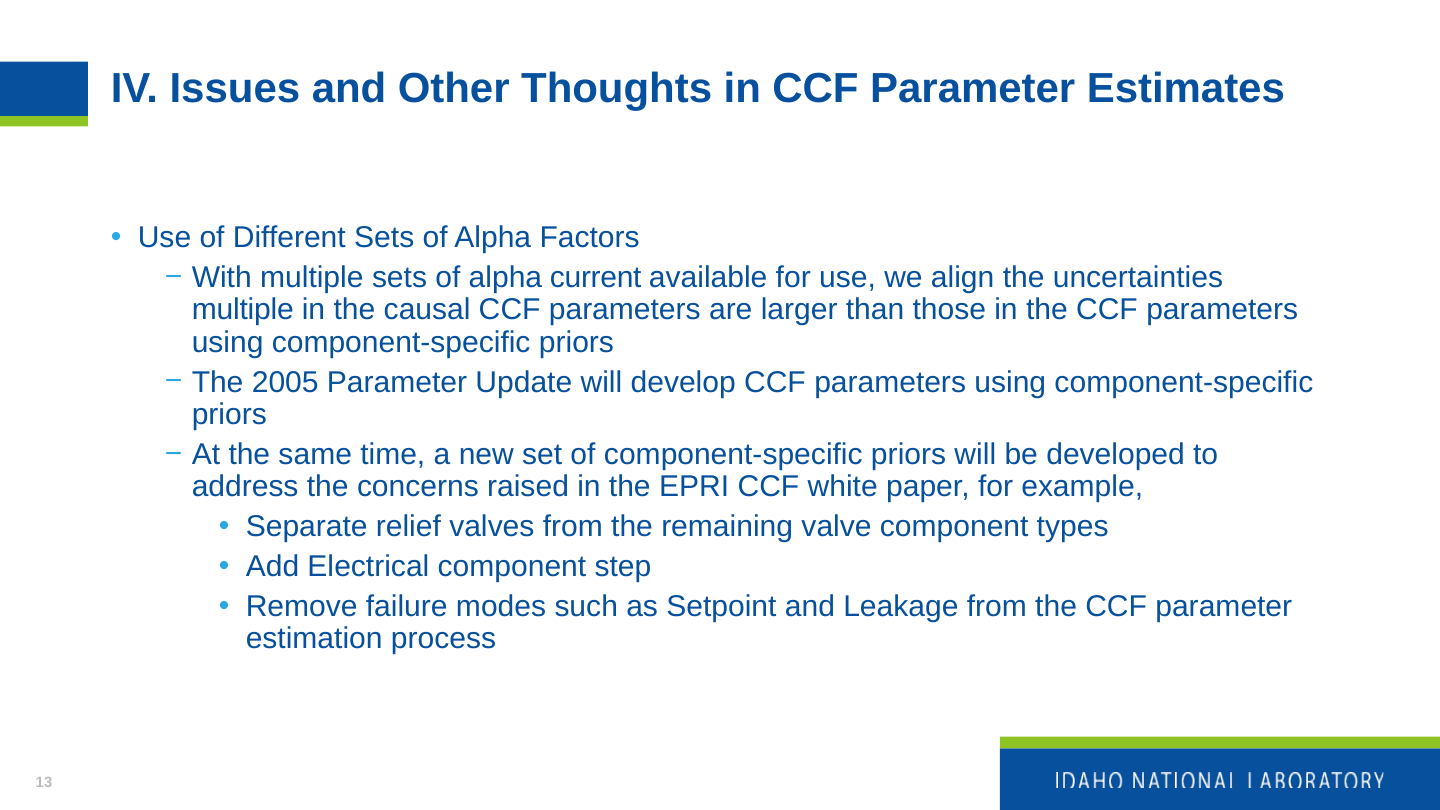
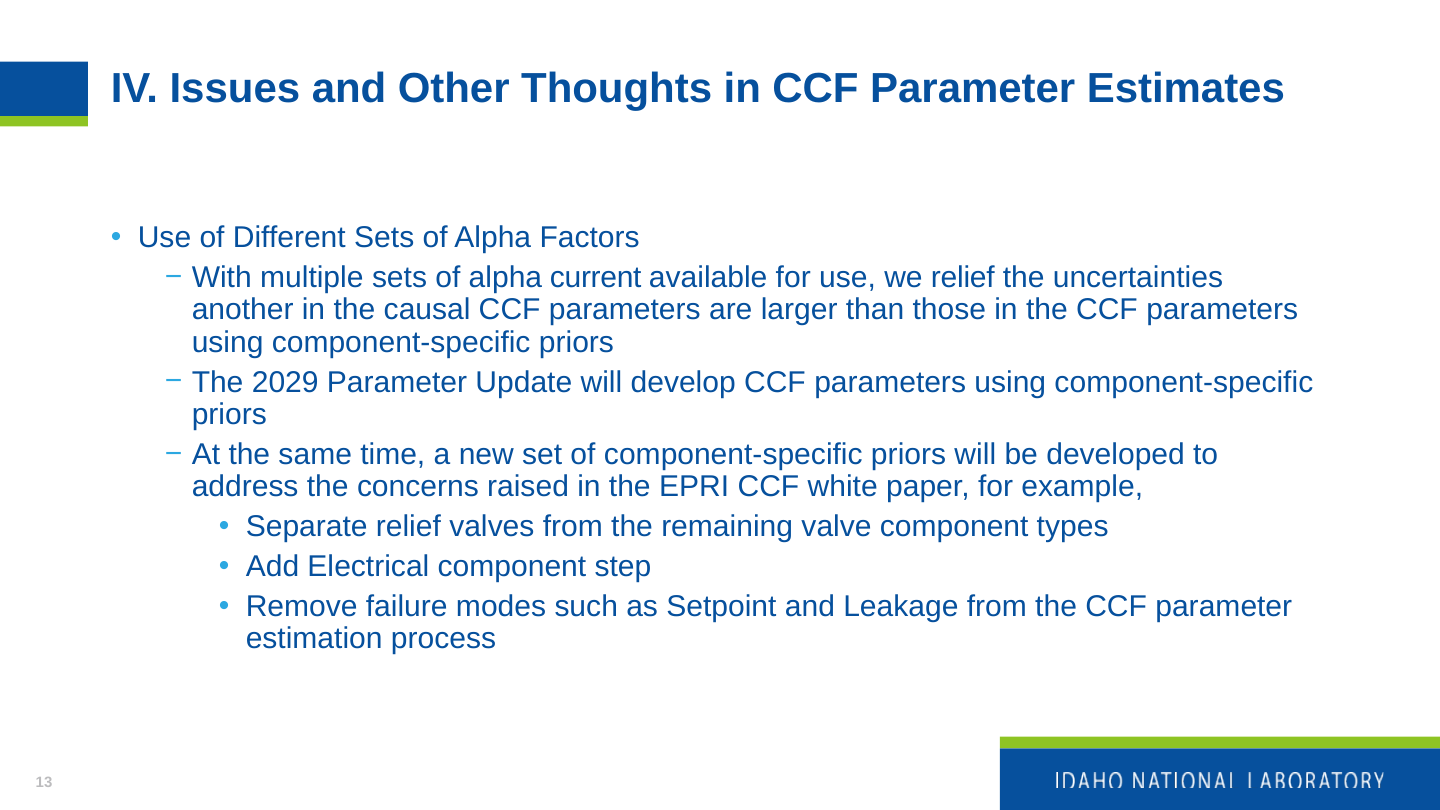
we align: align -> relief (963, 278)
multiple: multiple -> another (243, 310)
2005: 2005 -> 2029 (285, 382)
